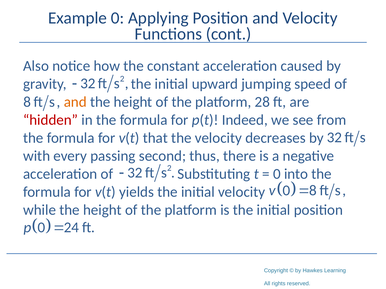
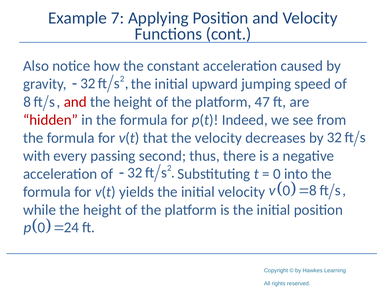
Example 0: 0 -> 7 (118, 18)
and colour: orange -> red (75, 102)
28: 28 -> 47 (262, 102)
